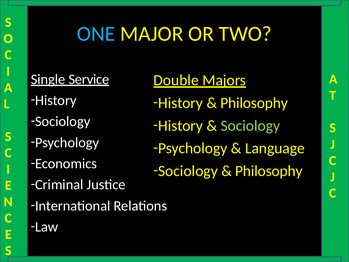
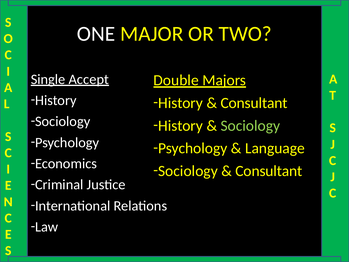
ONE colour: light blue -> white (96, 34)
Service: Service -> Accept (89, 79)
Philosophy: Philosophy -> Consultant (254, 103)
Philosophy: Philosophy -> Consultant (269, 171)
